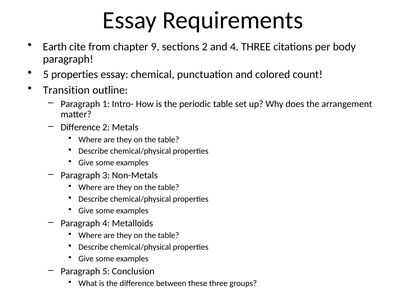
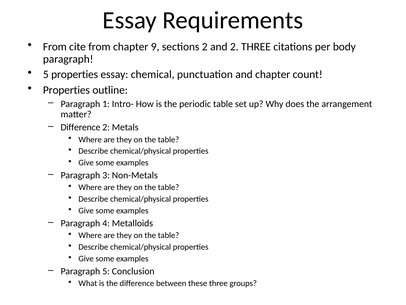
Earth: Earth -> From (55, 47)
and 4: 4 -> 2 (234, 47)
and colored: colored -> chapter (273, 74)
Transition: Transition -> Properties (66, 90)
